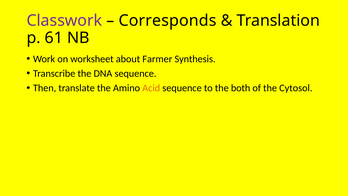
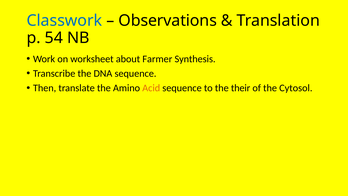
Classwork colour: purple -> blue (64, 21)
Corresponds: Corresponds -> Observations (168, 21)
61: 61 -> 54 (54, 38)
both: both -> their (241, 88)
